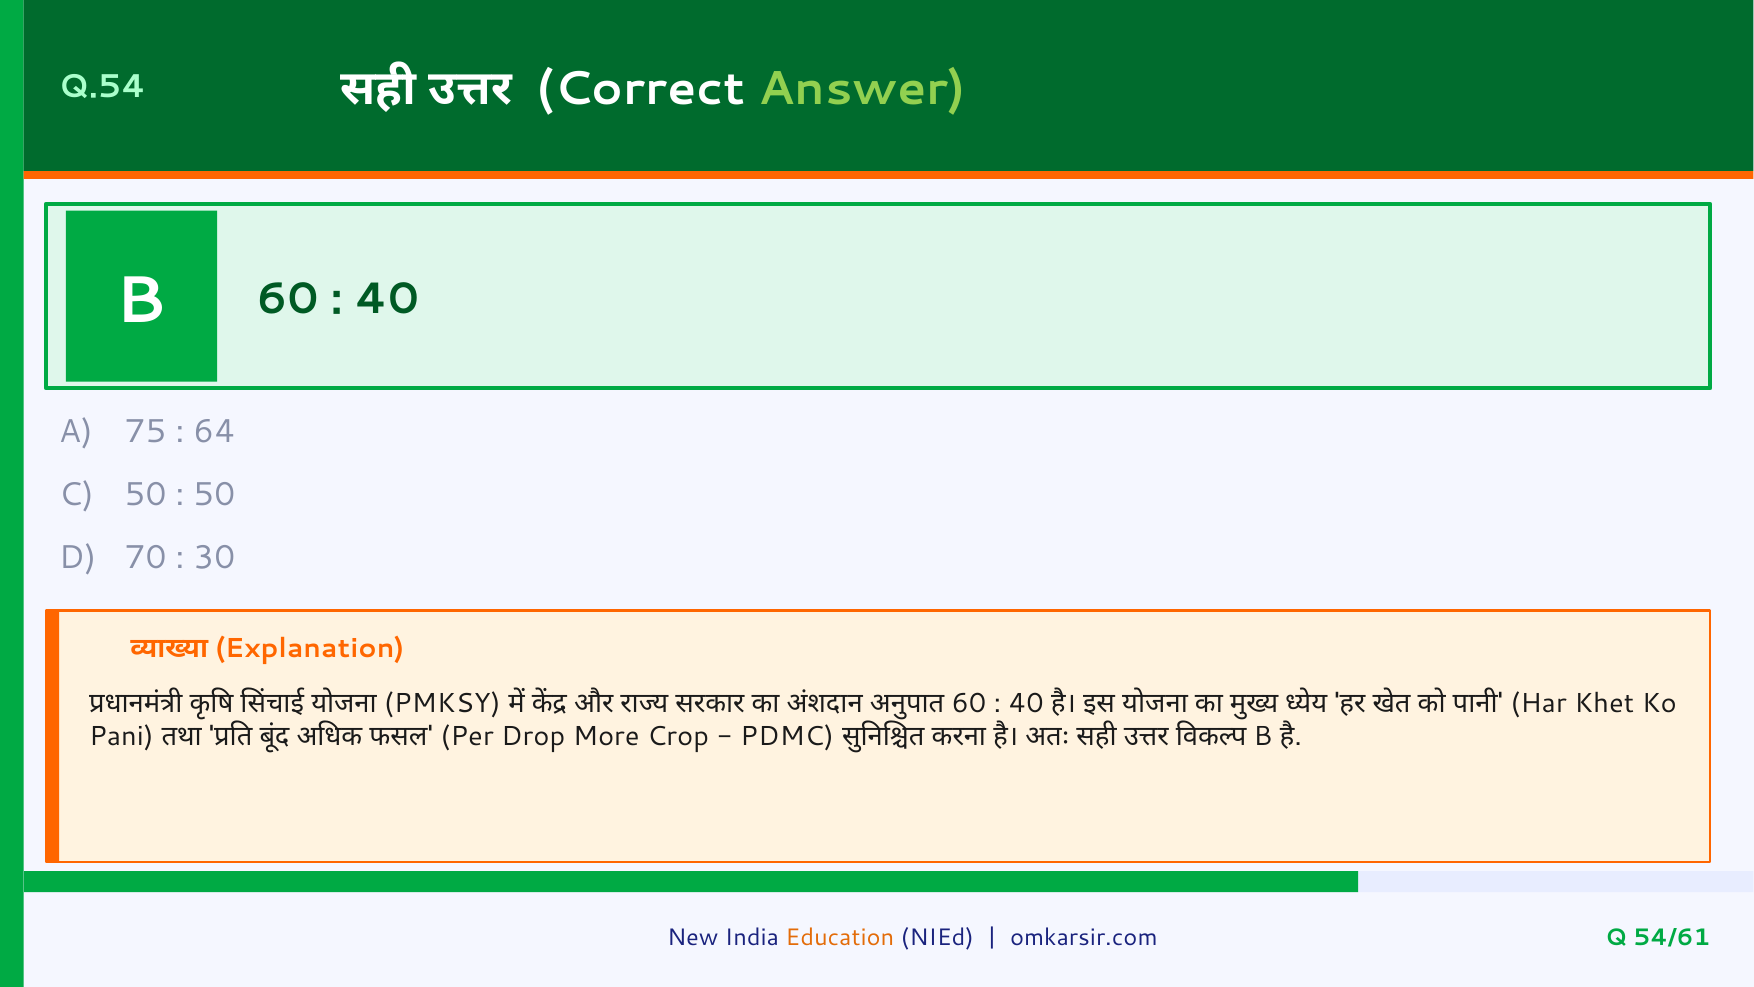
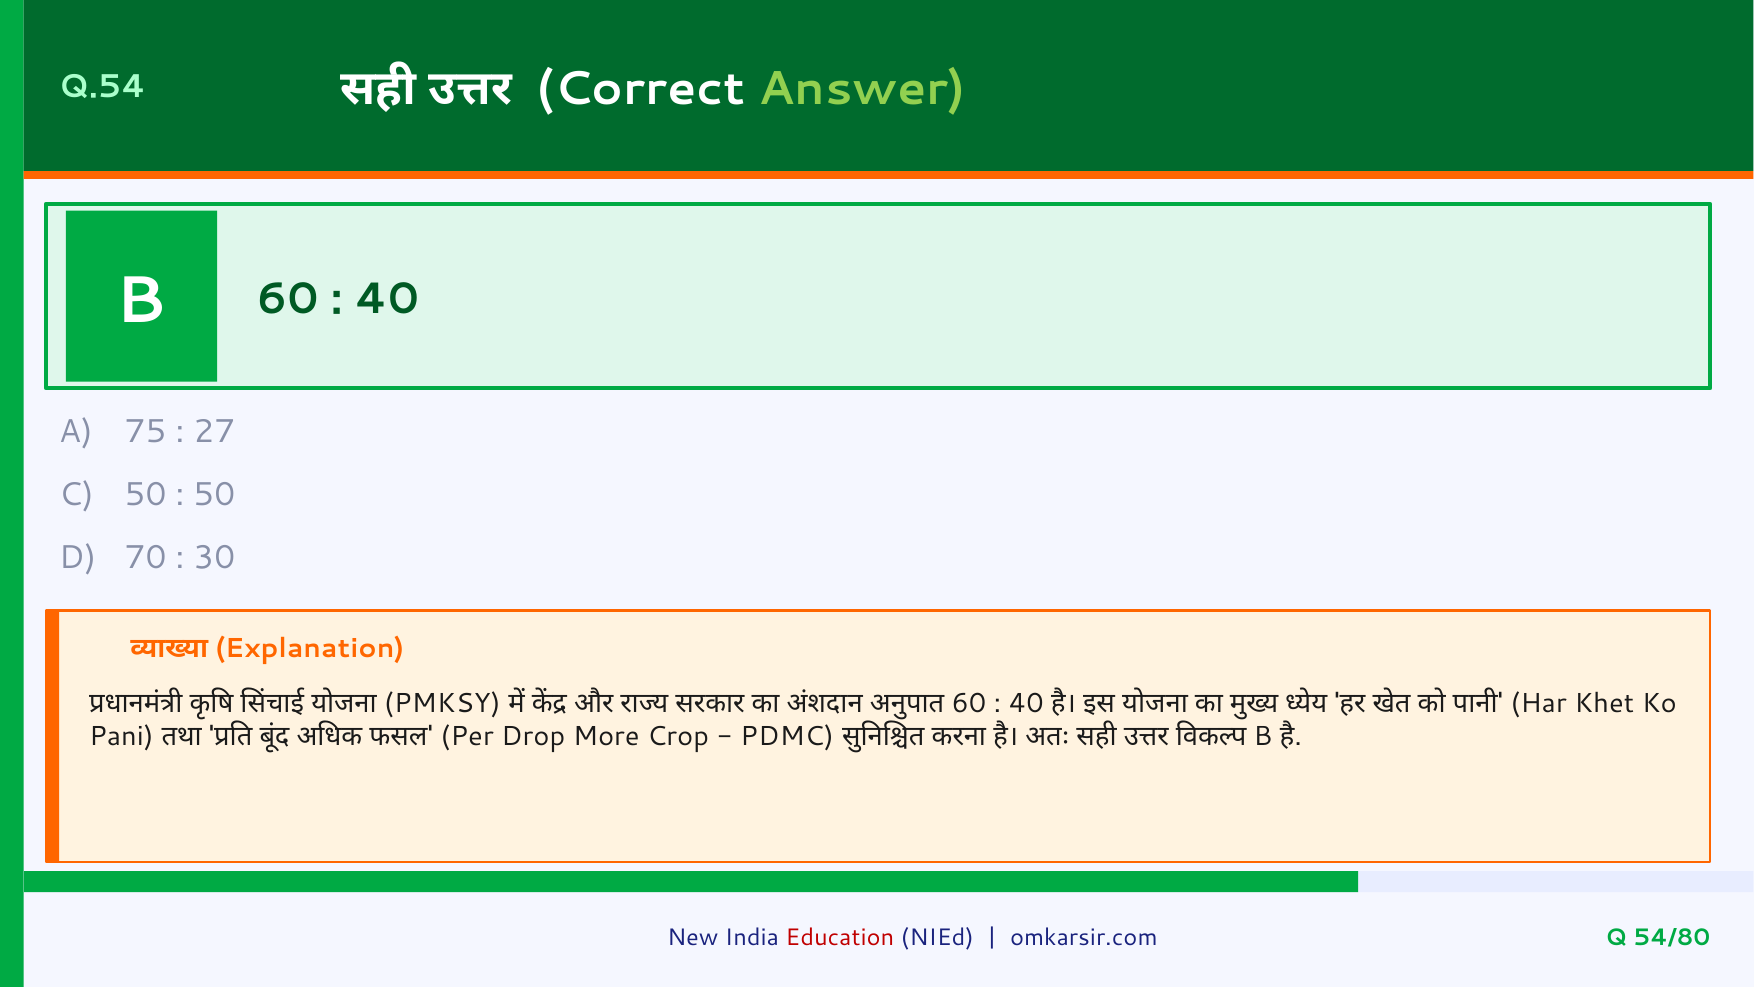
64: 64 -> 27 (214, 431)
Education colour: orange -> red (840, 937)
54/61: 54/61 -> 54/80 (1672, 937)
